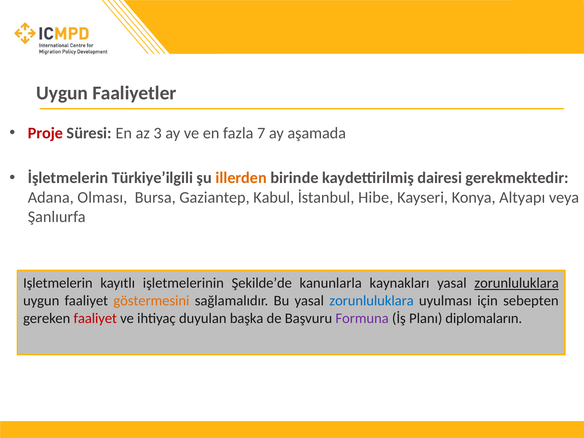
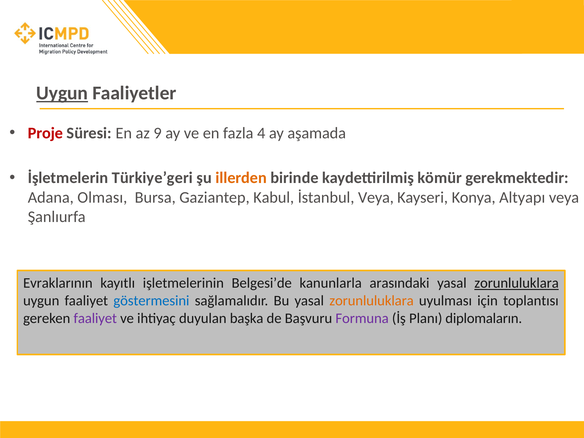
Uygun underline: none -> present (62, 93)
3: 3 -> 9 (158, 133)
7: 7 -> 4 (261, 133)
Türkiye’ilgili: Türkiye’ilgili -> Türkiye’geri (152, 178)
dairesi: dairesi -> kömür (440, 178)
İstanbul Hibe: Hibe -> Veya (376, 197)
Işletmelerin: Işletmelerin -> Evraklarının (58, 283)
Şekilde’de: Şekilde’de -> Belgesi’de (262, 283)
kaynakları: kaynakları -> arasındaki (400, 283)
göstermesini colour: orange -> blue (151, 301)
zorunluluklara colour: blue -> orange (372, 301)
sebepten: sebepten -> toplantısı (531, 301)
faaliyet colour: red -> purple (95, 318)
